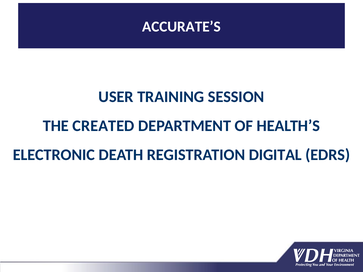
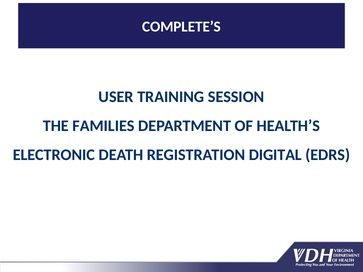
ACCURATE’S: ACCURATE’S -> COMPLETE’S (181, 27)
CREATED: CREATED -> FAMILIES (104, 126)
